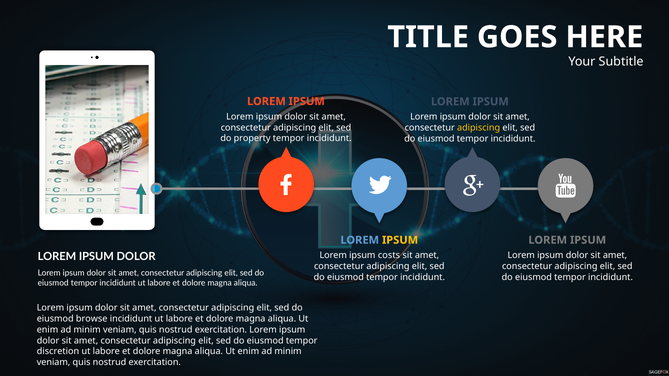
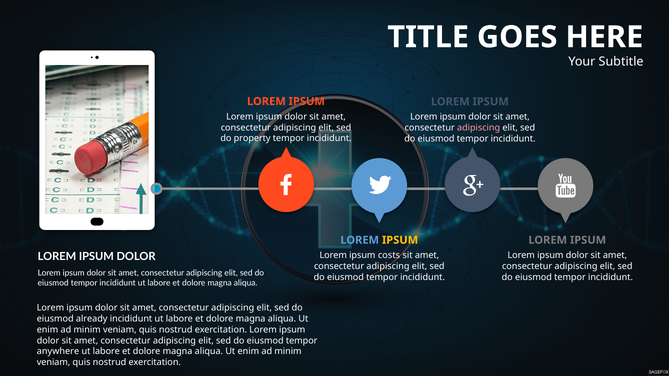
adipiscing colour: yellow -> pink (479, 128)
browse: browse -> already (92, 319)
discretion: discretion -> anywhere (58, 352)
